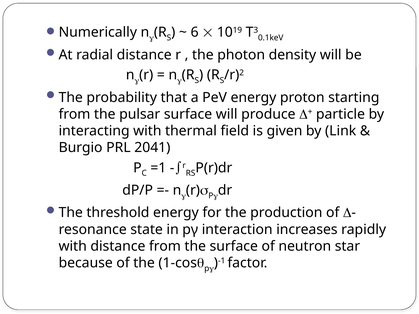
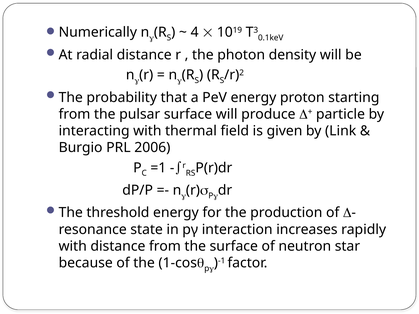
6: 6 -> 4 (195, 32)
2041: 2041 -> 2006 (152, 148)
